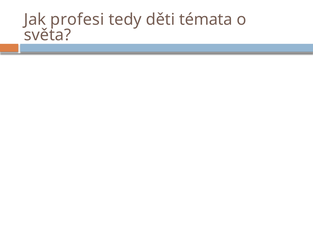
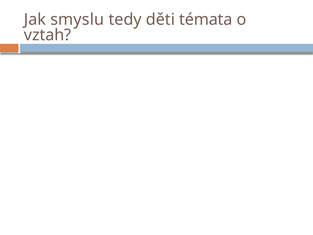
profesi: profesi -> smyslu (77, 20)
světa: světa -> vztah (48, 35)
